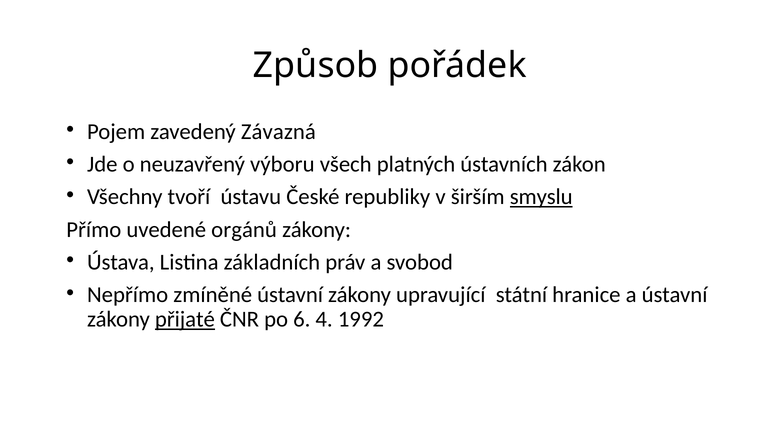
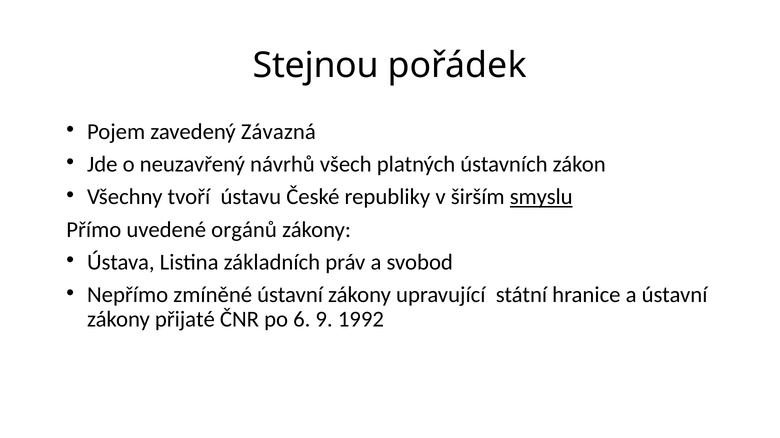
Způsob: Způsob -> Stejnou (316, 66)
výboru: výboru -> návrhů (282, 165)
přijaté underline: present -> none (185, 320)
4: 4 -> 9 (324, 320)
